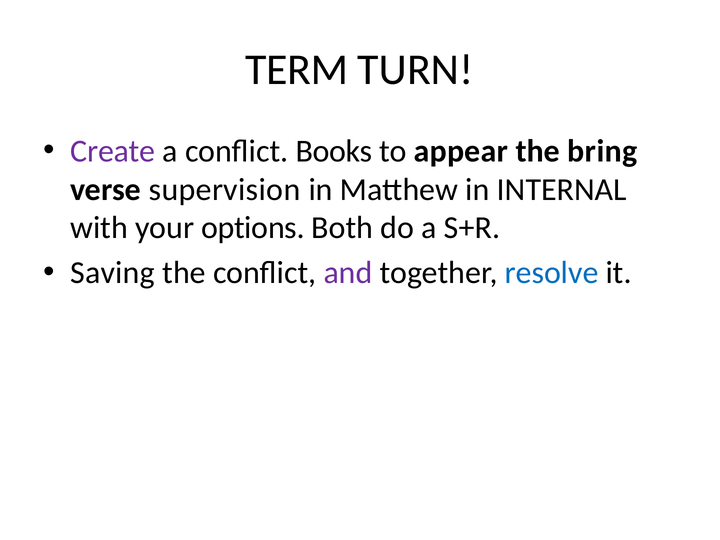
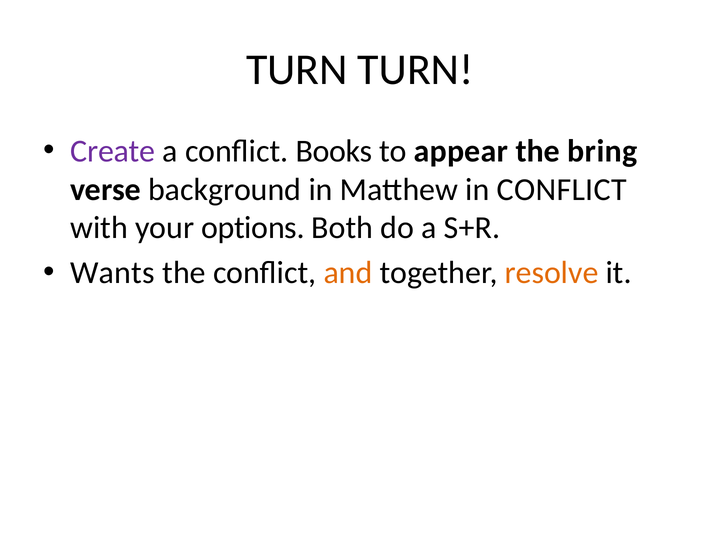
TERM: TERM -> TURN (297, 70)
supervision: supervision -> background (225, 189)
in INTERNAL: INTERNAL -> CONFLICT (562, 189)
Saving: Saving -> Wants (113, 273)
and colour: purple -> orange (348, 273)
resolve colour: blue -> orange (552, 273)
